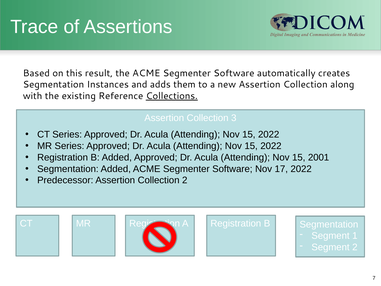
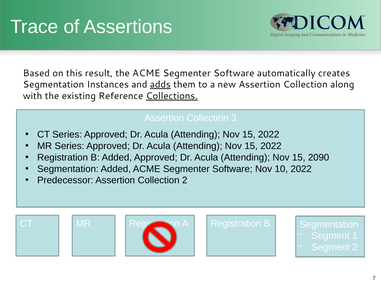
adds underline: none -> present (160, 84)
2001: 2001 -> 2090 (319, 157)
17: 17 -> 10 (281, 169)
